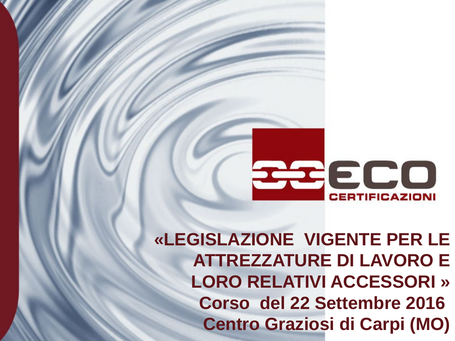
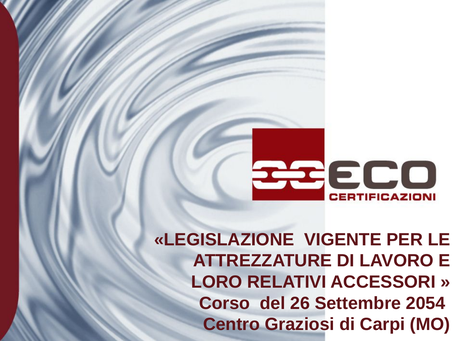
22: 22 -> 26 (300, 303)
2016: 2016 -> 2054 (426, 303)
